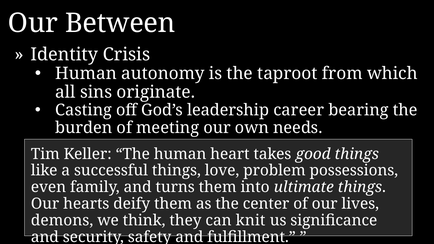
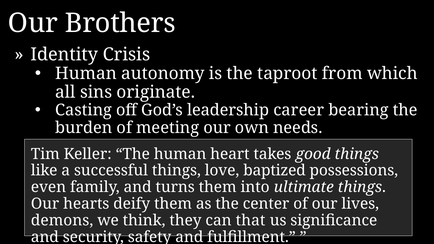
Between: Between -> Brothers (120, 23)
problem: problem -> baptized (275, 171)
knit: knit -> that (251, 220)
